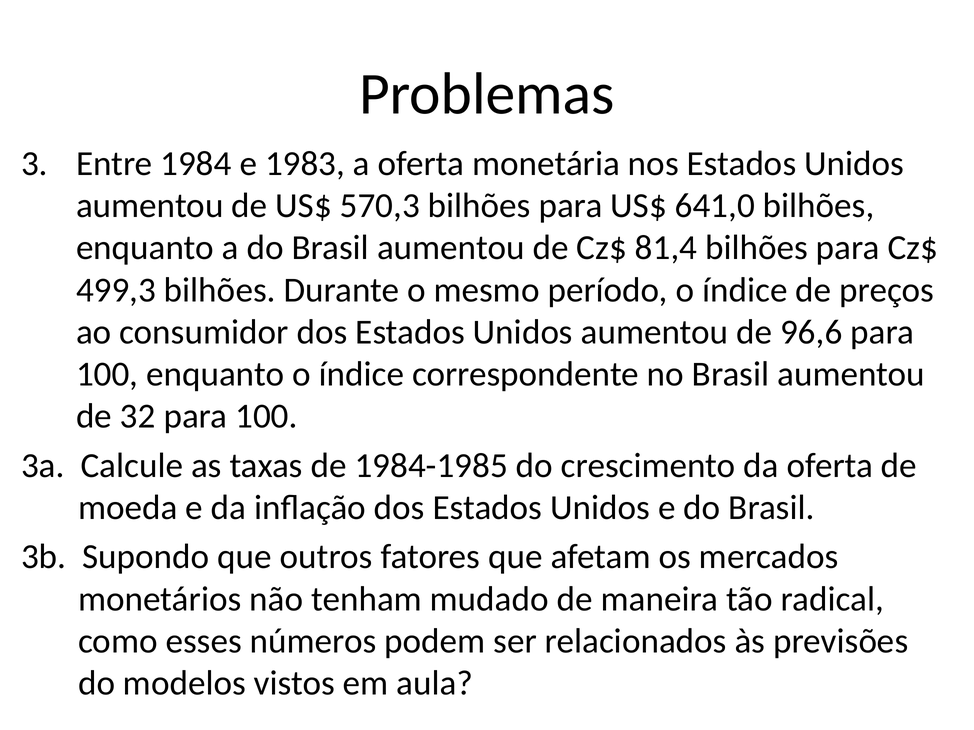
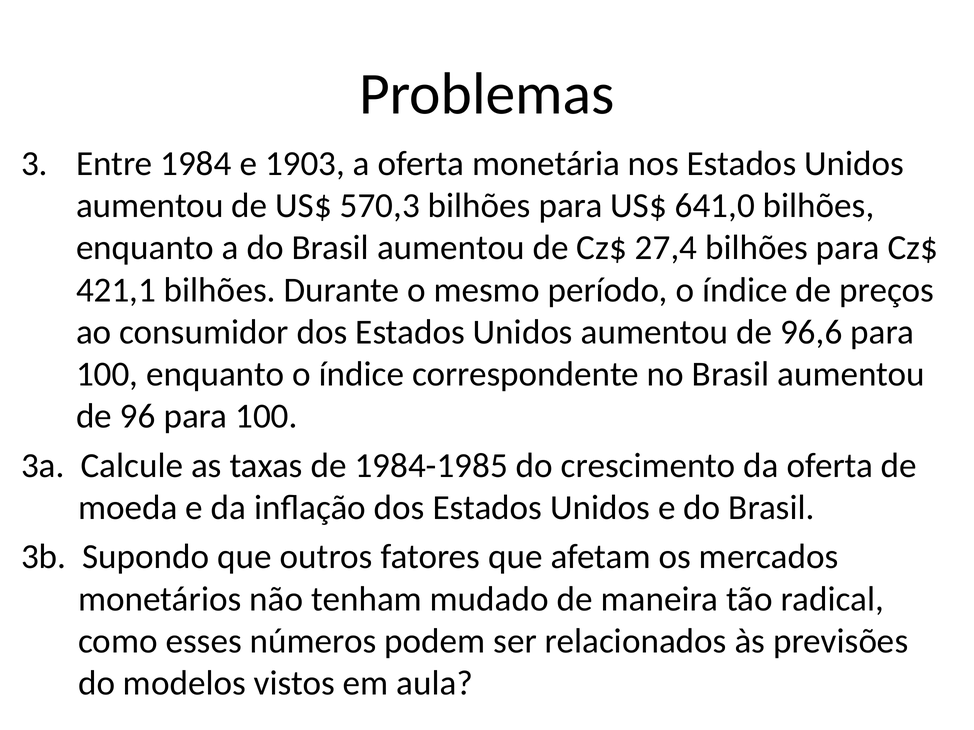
1983: 1983 -> 1903 (305, 164)
81,4: 81,4 -> 27,4 (666, 248)
499,3: 499,3 -> 421,1 (116, 290)
32: 32 -> 96 (138, 417)
